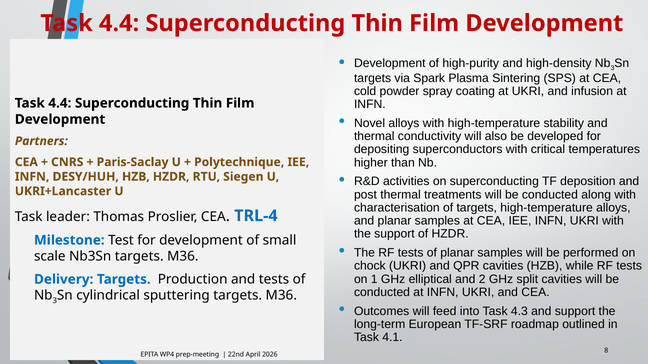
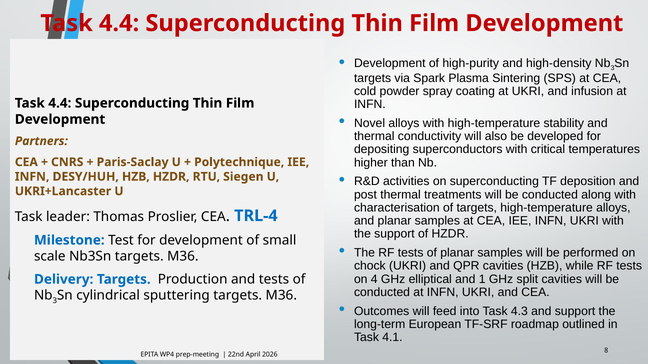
1: 1 -> 4 (374, 279)
2: 2 -> 1 (482, 279)
